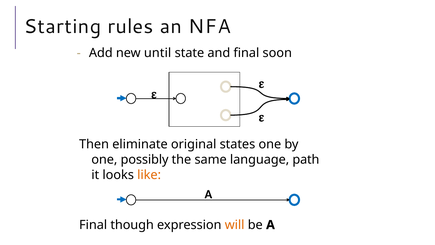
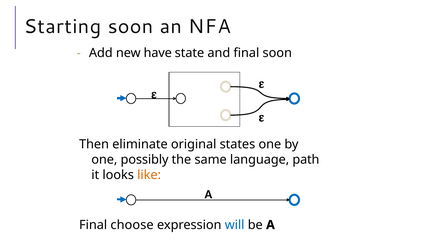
Starting rules: rules -> soon (130, 27)
until: until -> have (158, 53)
though: though -> choose (132, 225)
will colour: orange -> blue (235, 225)
